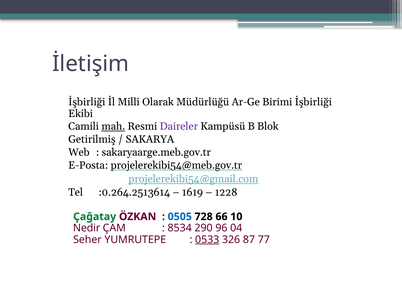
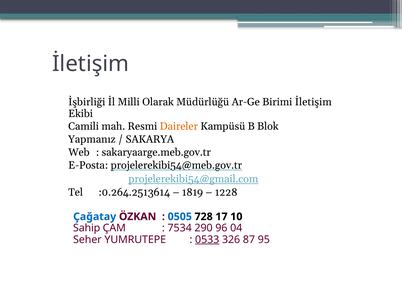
Birimi İşbirliği: İşbirliği -> İletişim (313, 102)
mah underline: present -> none (113, 127)
Daireler colour: purple -> orange (179, 127)
Getirilmiş: Getirilmiş -> Yapmanız (92, 140)
1619: 1619 -> 1819 (192, 193)
Çağatay colour: green -> blue (95, 217)
66: 66 -> 17 (222, 217)
Nedir: Nedir -> Sahip (87, 228)
8534: 8534 -> 7534 (180, 228)
77: 77 -> 95 (264, 240)
